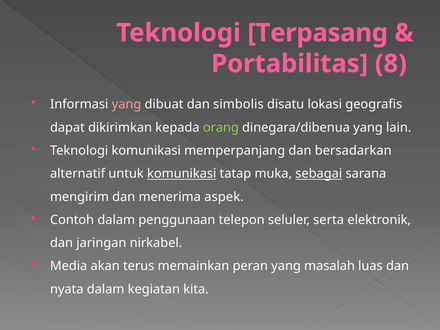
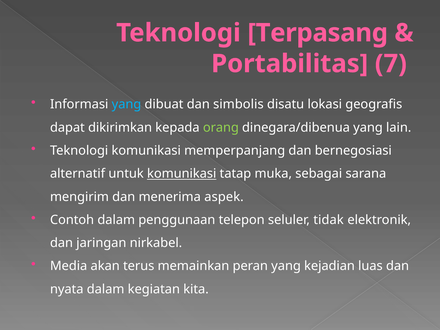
8: 8 -> 7 (391, 64)
yang colour: pink -> light blue (127, 104)
bersadarkan: bersadarkan -> bernegosiasi (353, 151)
sebagai underline: present -> none (319, 174)
serta: serta -> tidak (329, 220)
masalah: masalah -> kejadian (330, 266)
